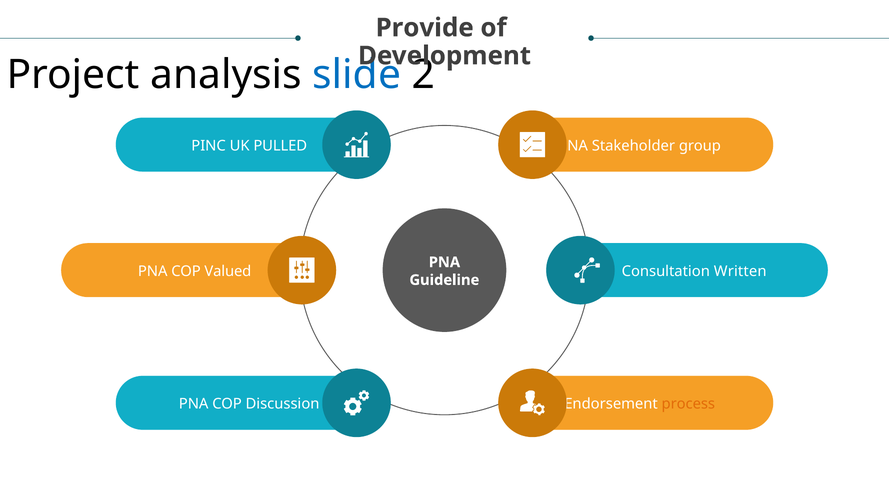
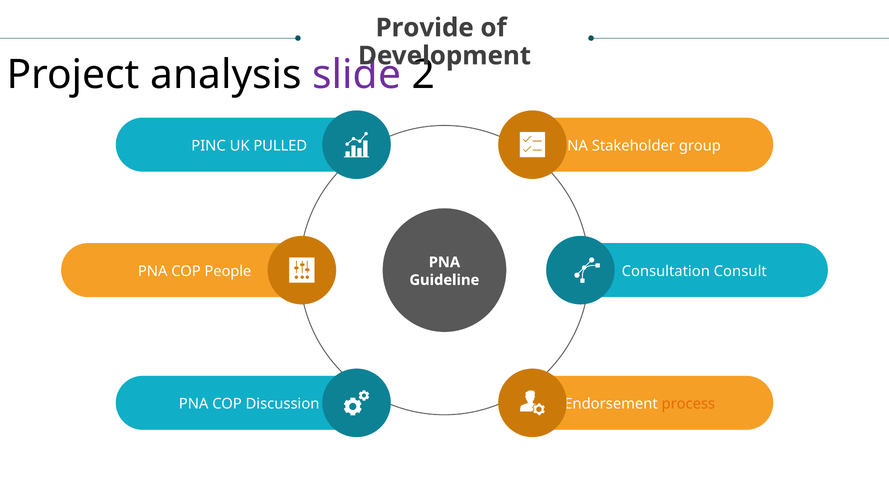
slide colour: blue -> purple (357, 75)
Valued: Valued -> People (228, 271)
Written: Written -> Consult (740, 271)
